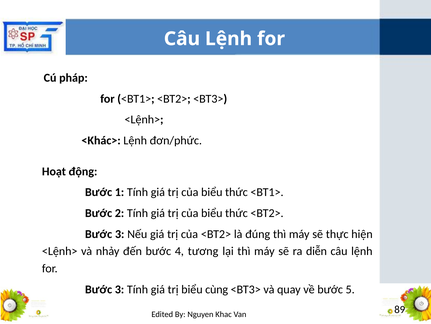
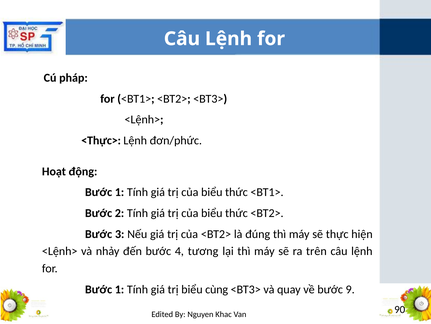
<Khác>: <Khác> -> <Thực> (101, 140)
diễn: diễn -> trên (316, 251)
3: 3 -> 1 (120, 289)
5: 5 -> 9 (350, 289)
89: 89 -> 90 (400, 309)
